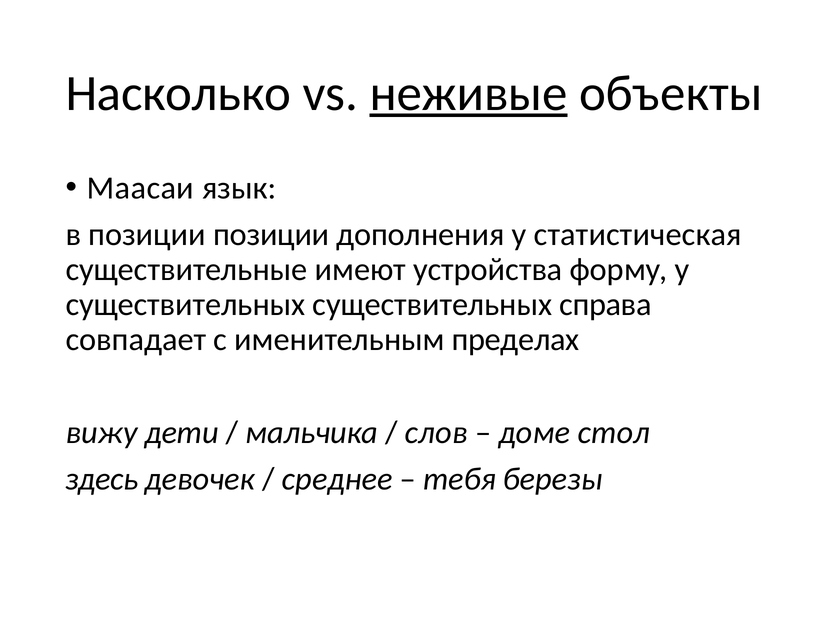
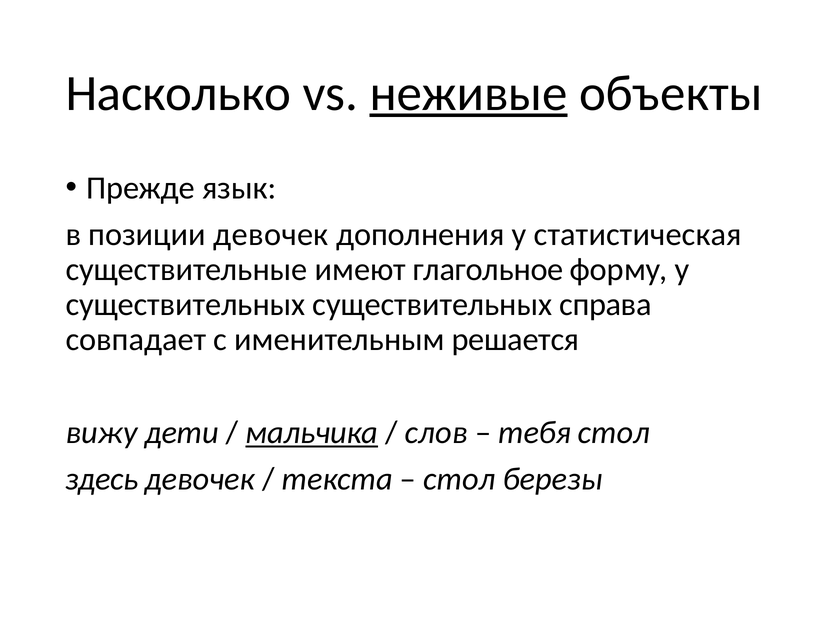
Маасаи: Маасаи -> Прежде (141, 188)
позиции позиции: позиции -> девочек (271, 234)
устройства: устройства -> глагольное (488, 269)
пределах: пределах -> решается (515, 339)
мальчика underline: none -> present (312, 432)
доме: доме -> тебя (535, 432)
среднее: среднее -> текста (337, 479)
тебя: тебя -> стол (459, 479)
